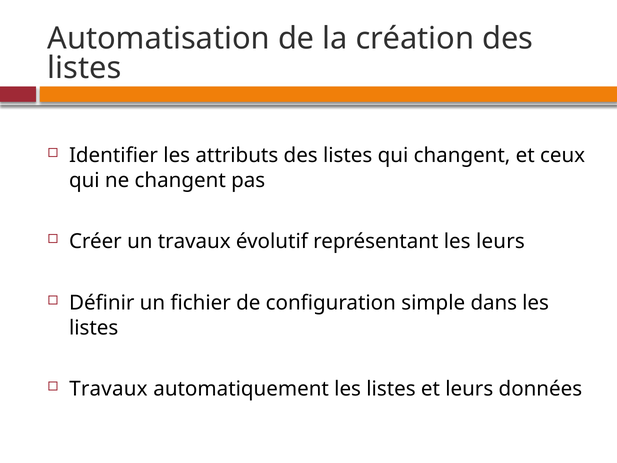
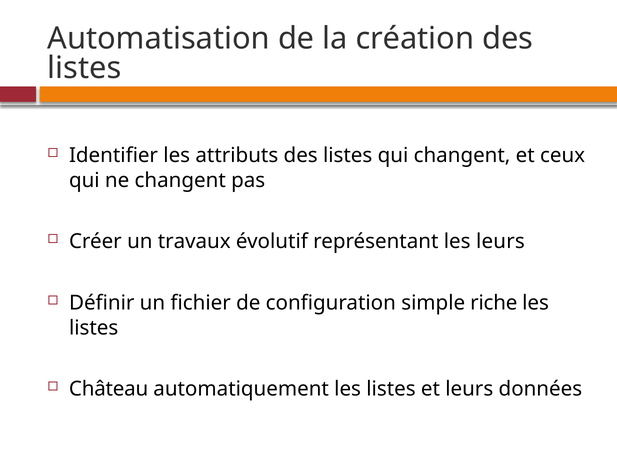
dans: dans -> riche (494, 303)
Travaux: Travaux -> Château (109, 389)
